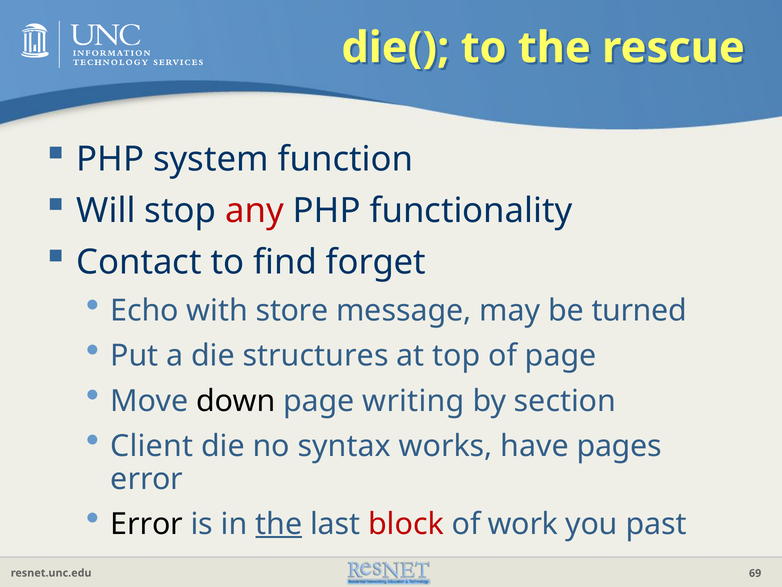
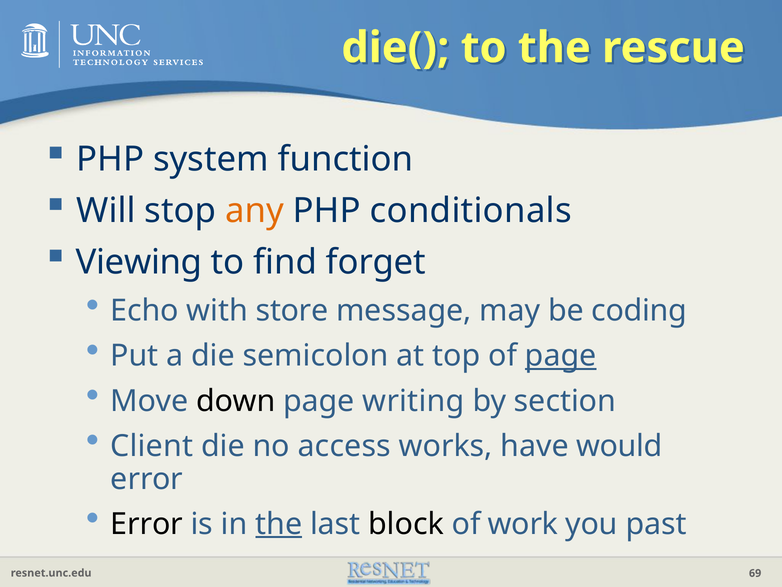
any colour: red -> orange (254, 211)
functionality: functionality -> conditionals (471, 211)
Contact: Contact -> Viewing (139, 262)
turned: turned -> coding (639, 311)
structures: structures -> semicolon (316, 356)
page underline: none -> present (561, 356)
syntax: syntax -> access (344, 446)
pages: pages -> would (619, 446)
block colour: red -> black (406, 524)
